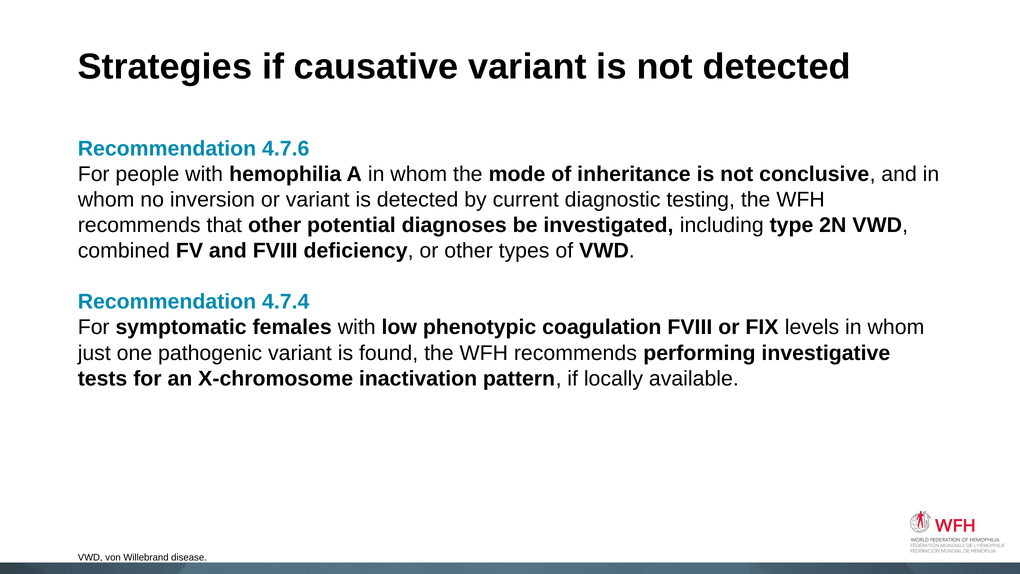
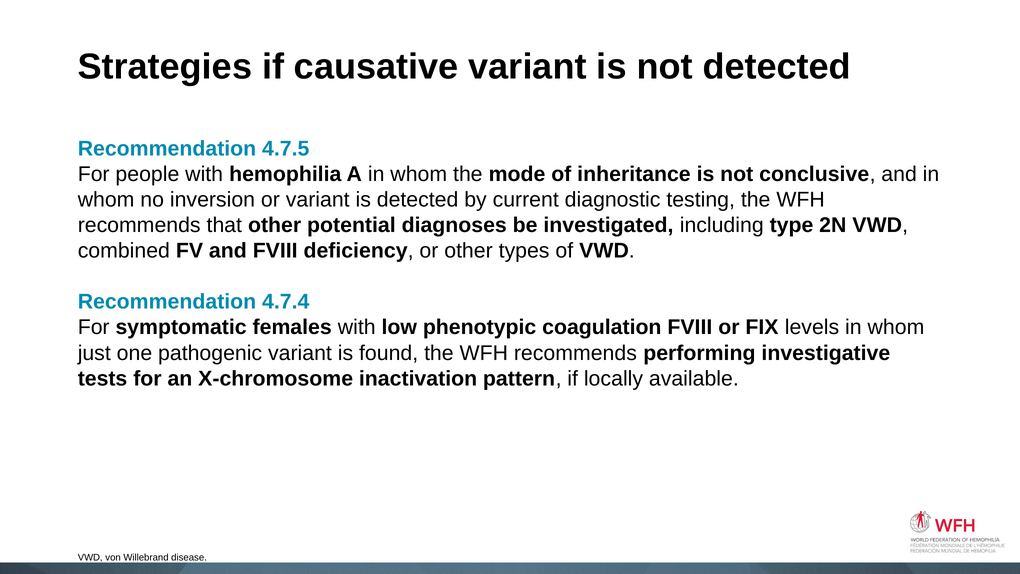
4.7.6: 4.7.6 -> 4.7.5 (286, 149)
